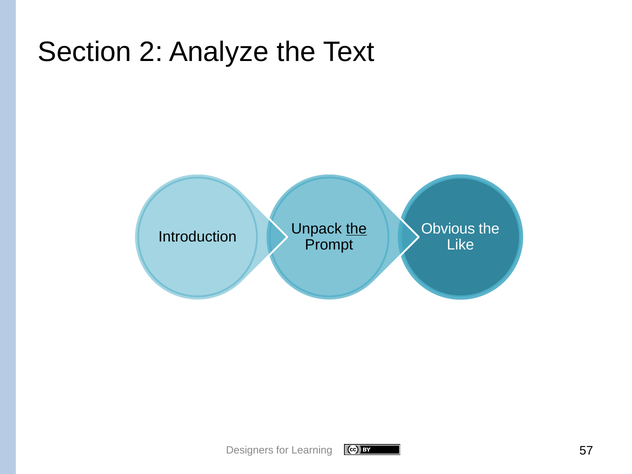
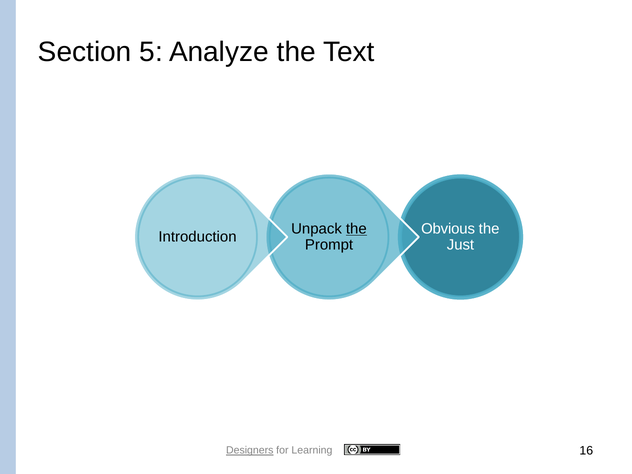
2: 2 -> 5 (151, 52)
Like: Like -> Just (460, 245)
Designers underline: none -> present (250, 450)
57: 57 -> 16 (586, 451)
